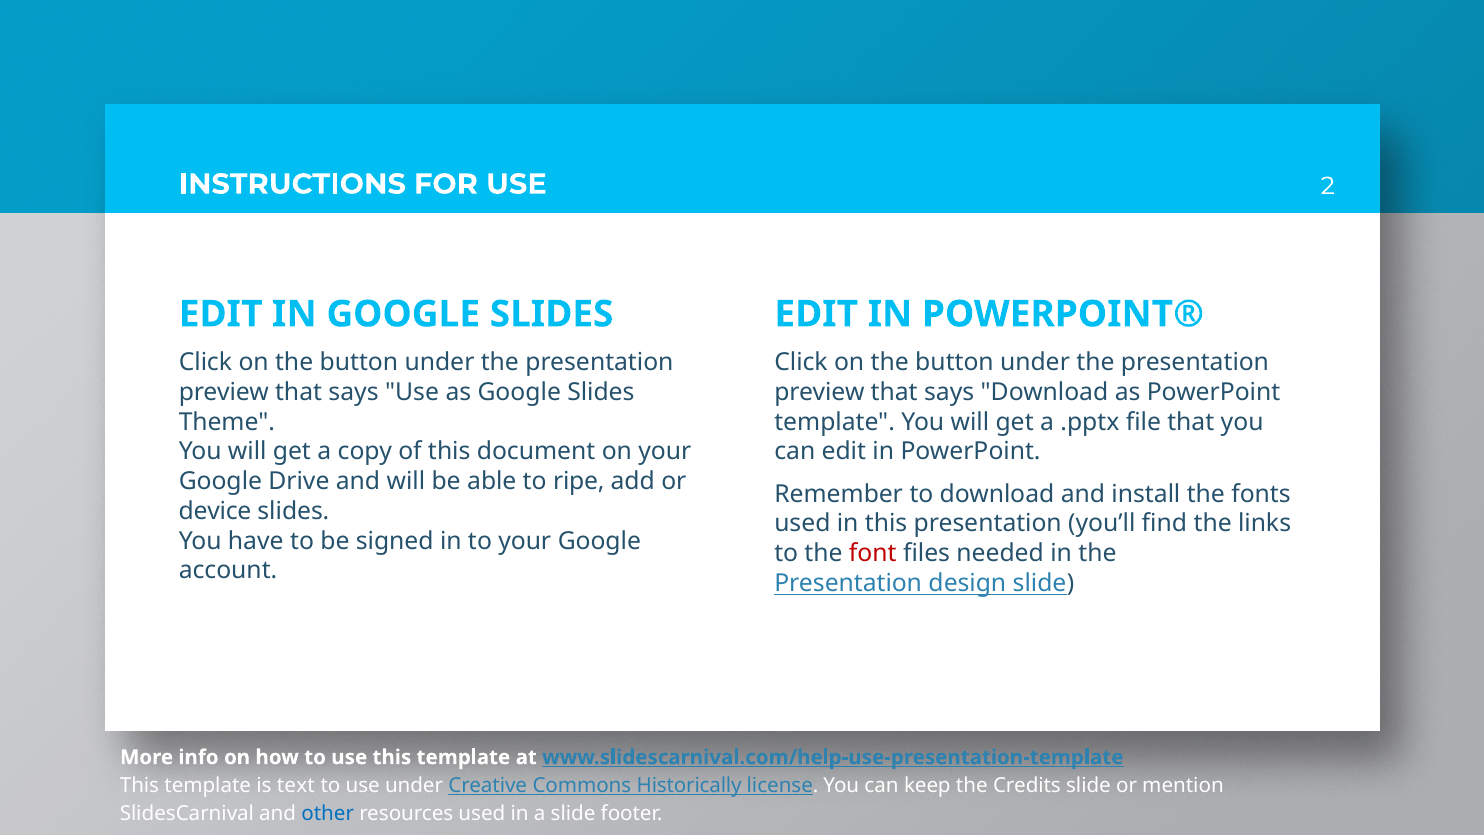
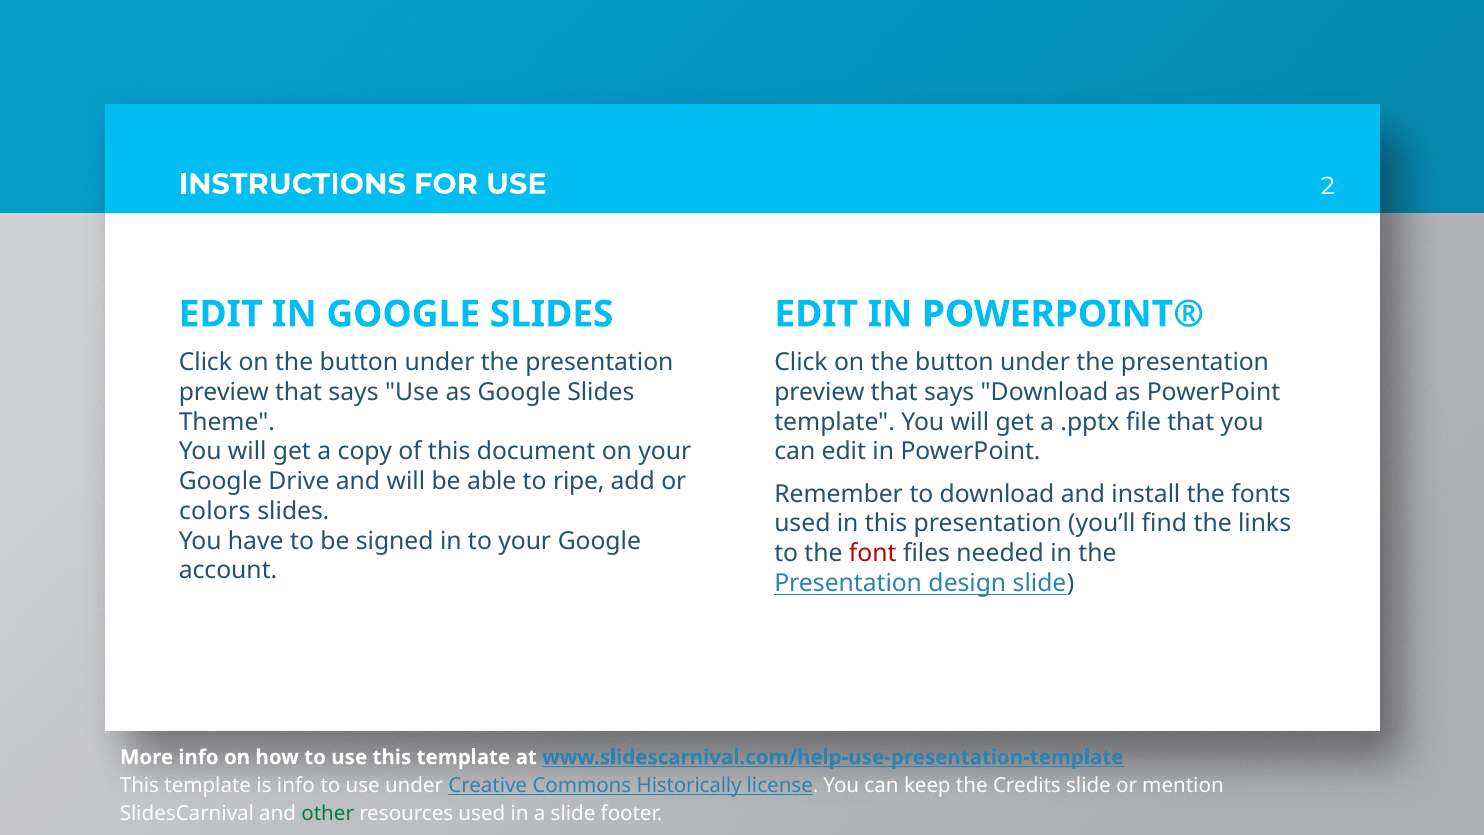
device: device -> colors (215, 511)
is text: text -> info (296, 785)
other colour: blue -> green (328, 813)
